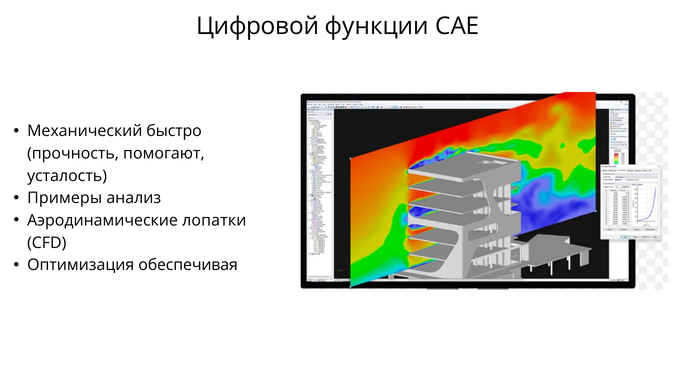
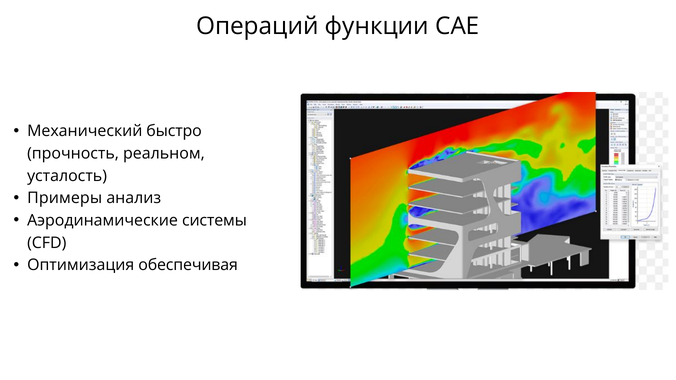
Цифровой: Цифровой -> Операций (257, 26)
помогают: помогают -> реальном (164, 154)
лопатки: лопатки -> системы (214, 221)
